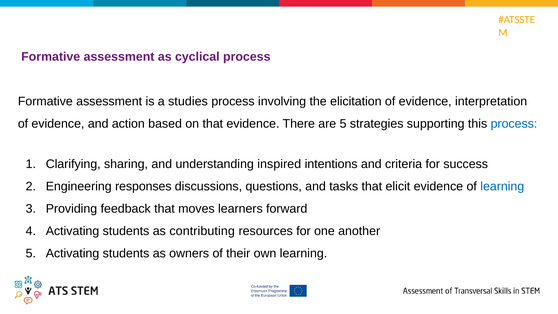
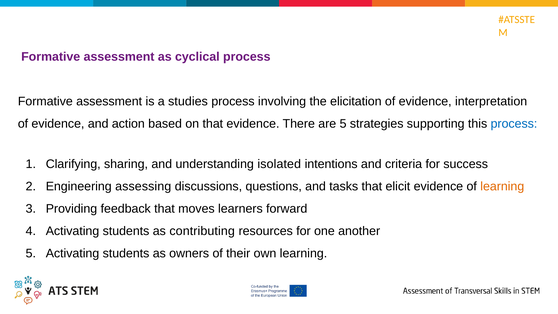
inspired: inspired -> isolated (279, 164)
responses: responses -> assessing (143, 186)
learning colour: blue -> orange (502, 186)
